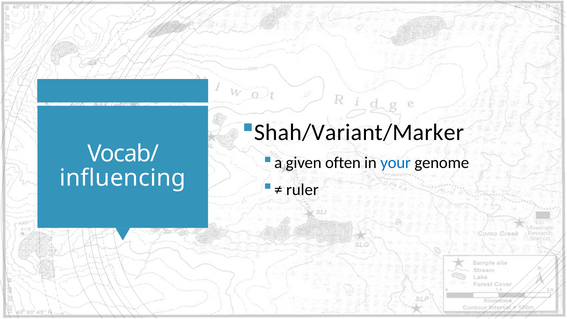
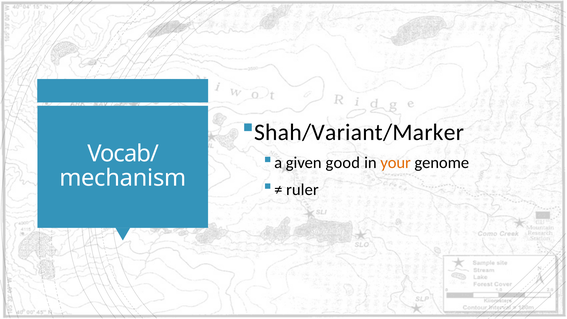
often: often -> good (343, 163)
your colour: blue -> orange (396, 163)
influencing: influencing -> mechanism (123, 178)
